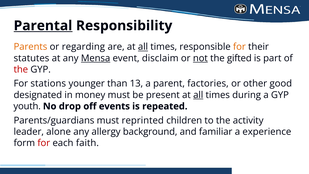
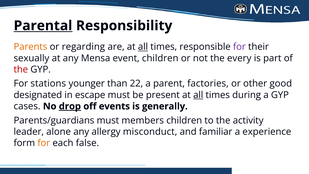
for colour: orange -> purple (239, 47)
statutes: statutes -> sexually (31, 58)
Mensa underline: present -> none (96, 58)
event disclaim: disclaim -> children (160, 58)
not underline: present -> none (200, 58)
gifted: gifted -> every (239, 58)
13: 13 -> 22 (136, 84)
money: money -> escape (90, 95)
youth: youth -> cases (27, 106)
drop underline: none -> present (70, 106)
repeated: repeated -> generally (165, 106)
reprinted: reprinted -> members (143, 120)
background: background -> misconduct (150, 132)
for colour: red -> orange (44, 143)
faith: faith -> false (87, 143)
